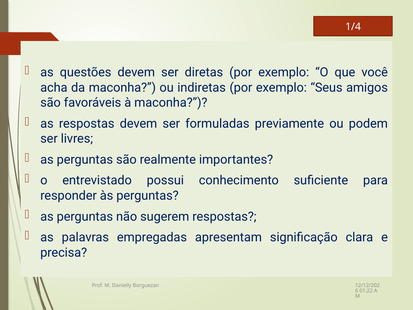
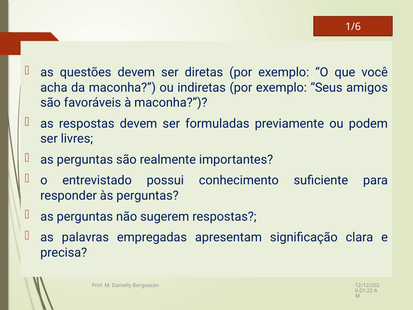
1/4: 1/4 -> 1/6 (353, 27)
